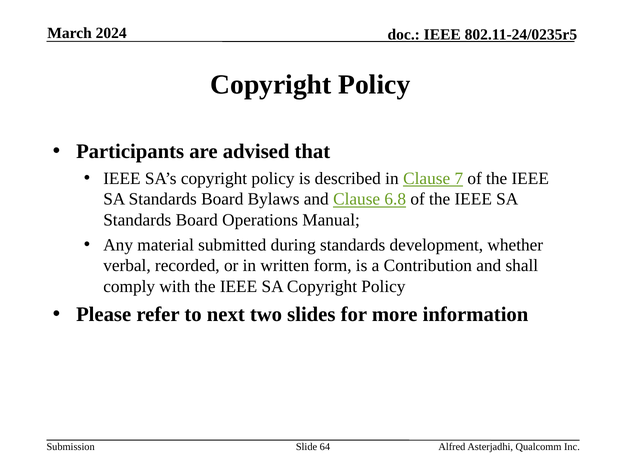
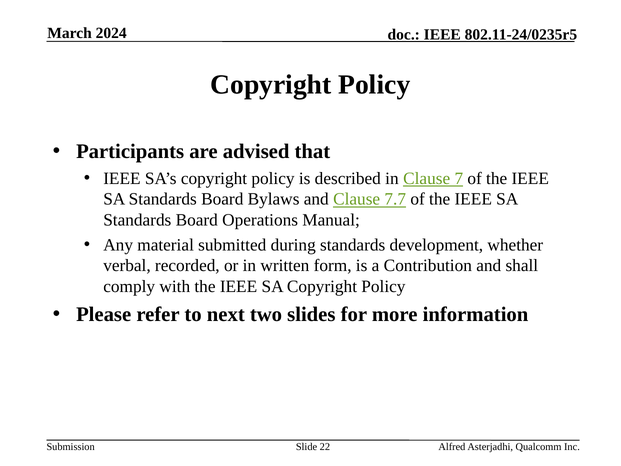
6.8: 6.8 -> 7.7 (395, 199)
64: 64 -> 22 (325, 447)
